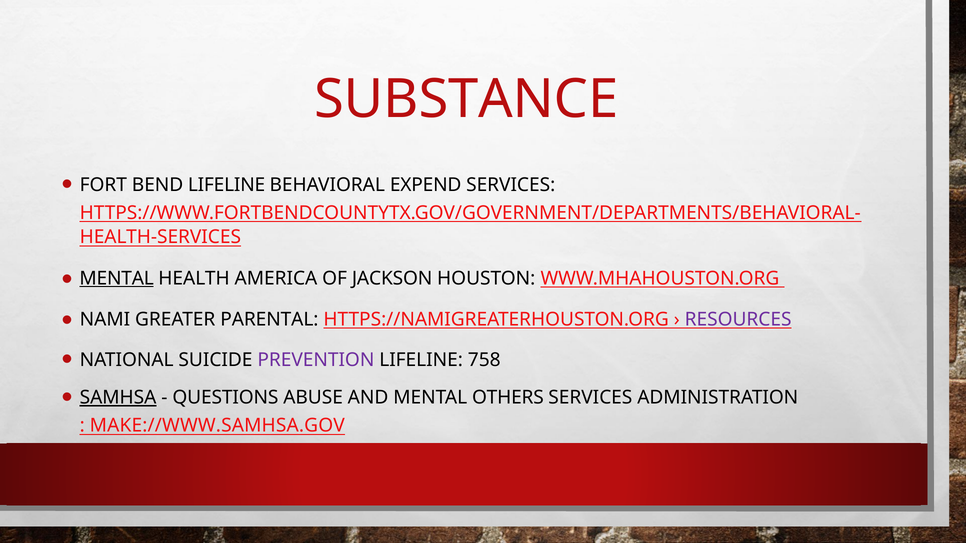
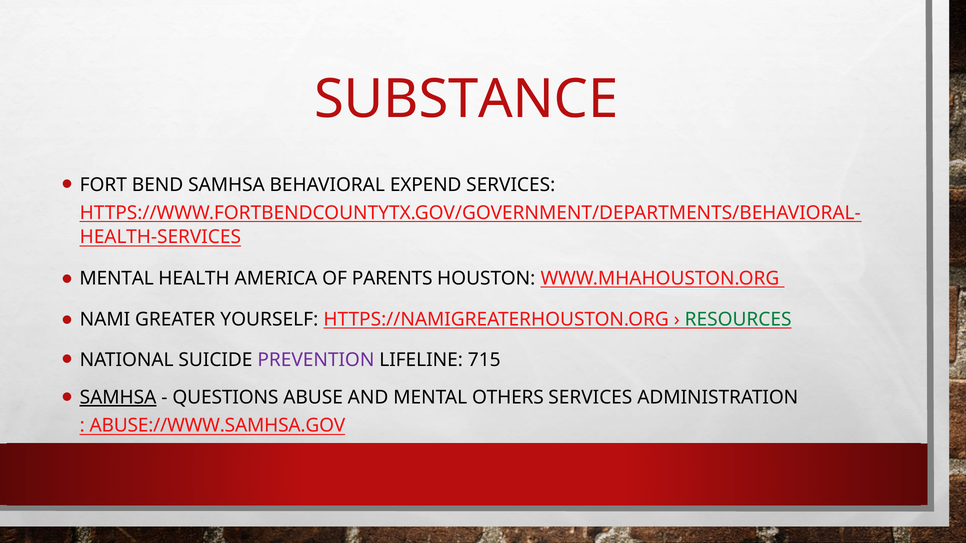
BEND LIFELINE: LIFELINE -> SAMHSA (226, 185)
MENTAL underline: present -> none (117, 278)
JACKSON: JACKSON -> PARENTS (392, 278)
PARENTAL: PARENTAL -> YOURSELF (269, 320)
RESOURCES colour: purple -> green (738, 320)
758: 758 -> 715 (484, 360)
MAKE://WWW.SAMHSA.GOV: MAKE://WWW.SAMHSA.GOV -> ABUSE://WWW.SAMHSA.GOV (217, 426)
